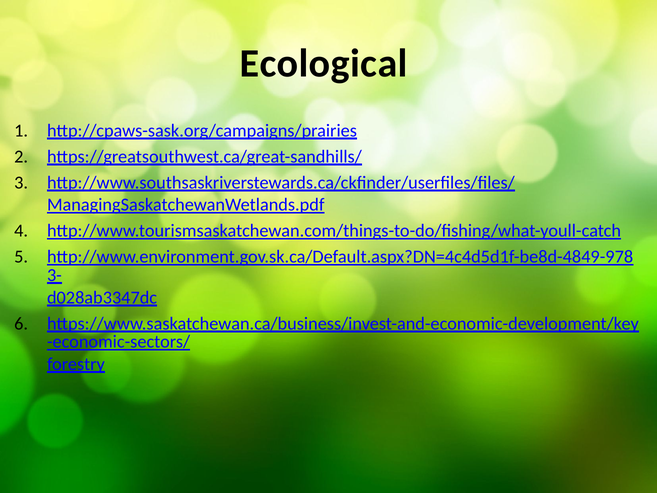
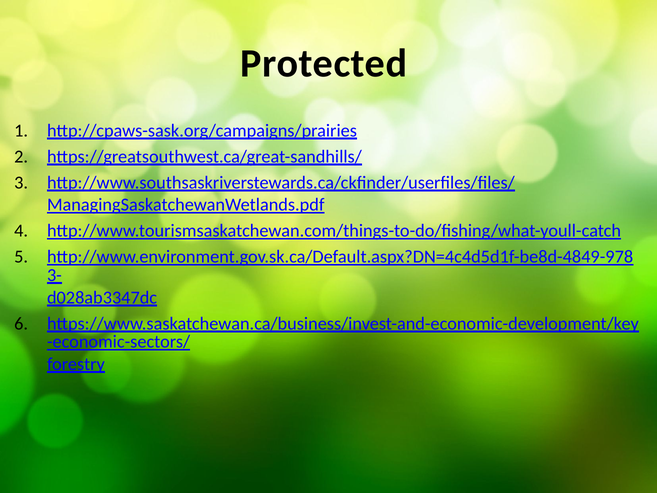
Ecological: Ecological -> Protected (324, 64)
